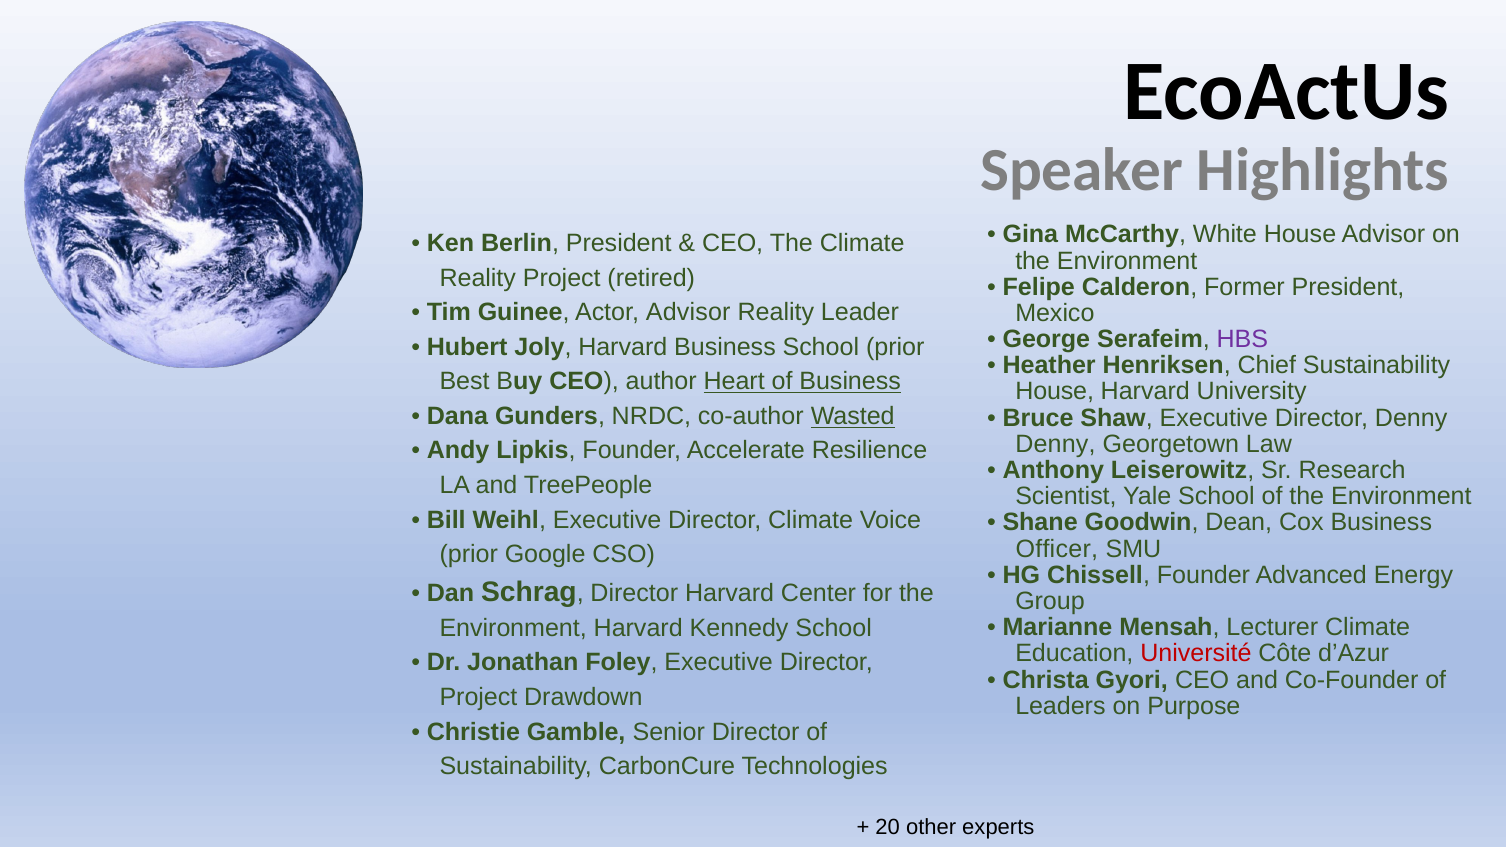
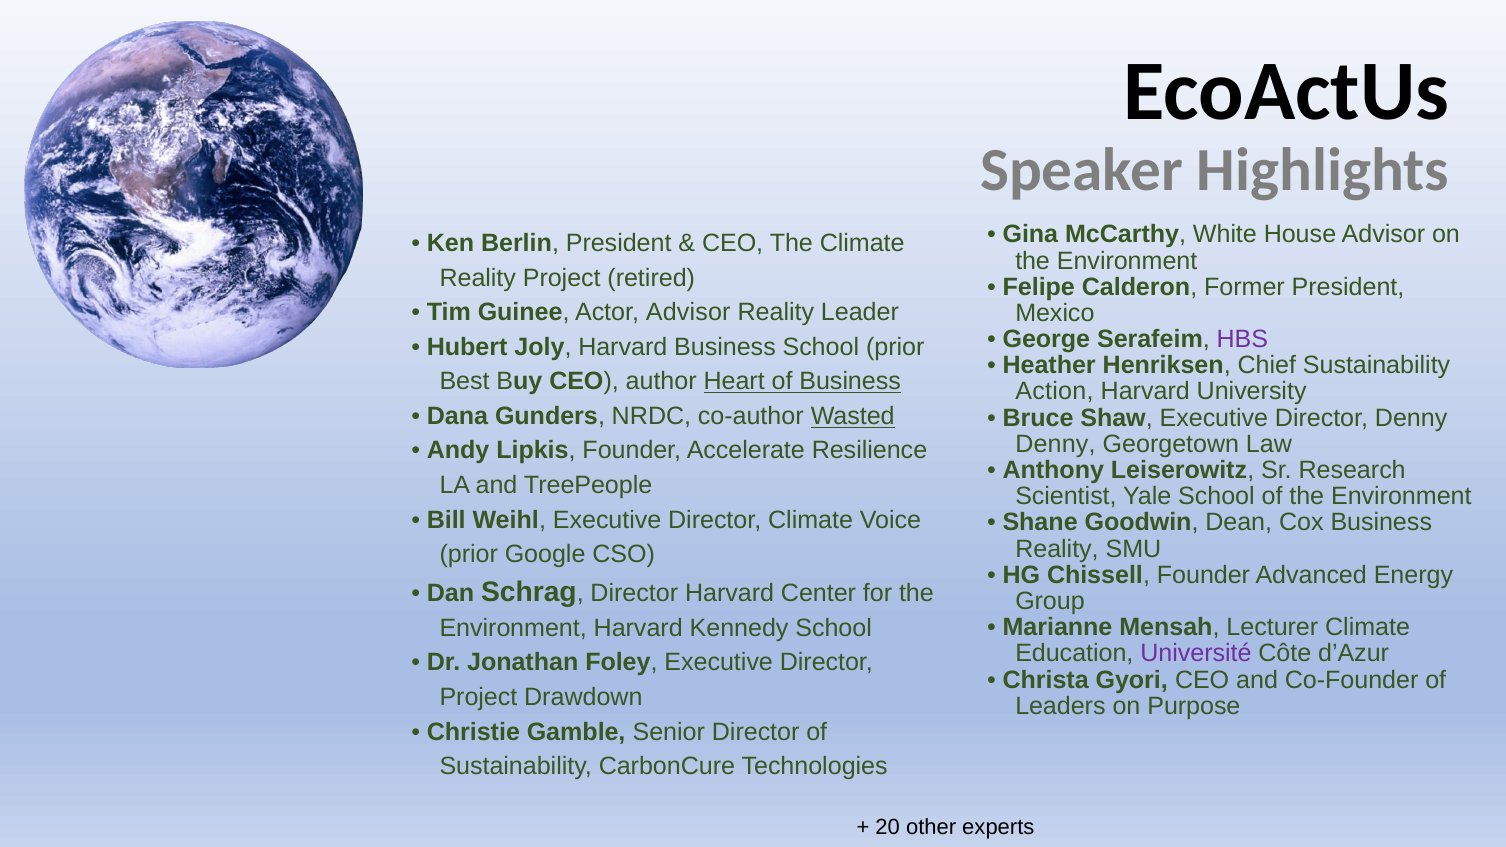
House: House -> Action (1054, 392)
Officer: Officer -> Reality (1057, 549)
Université colour: red -> purple (1196, 654)
